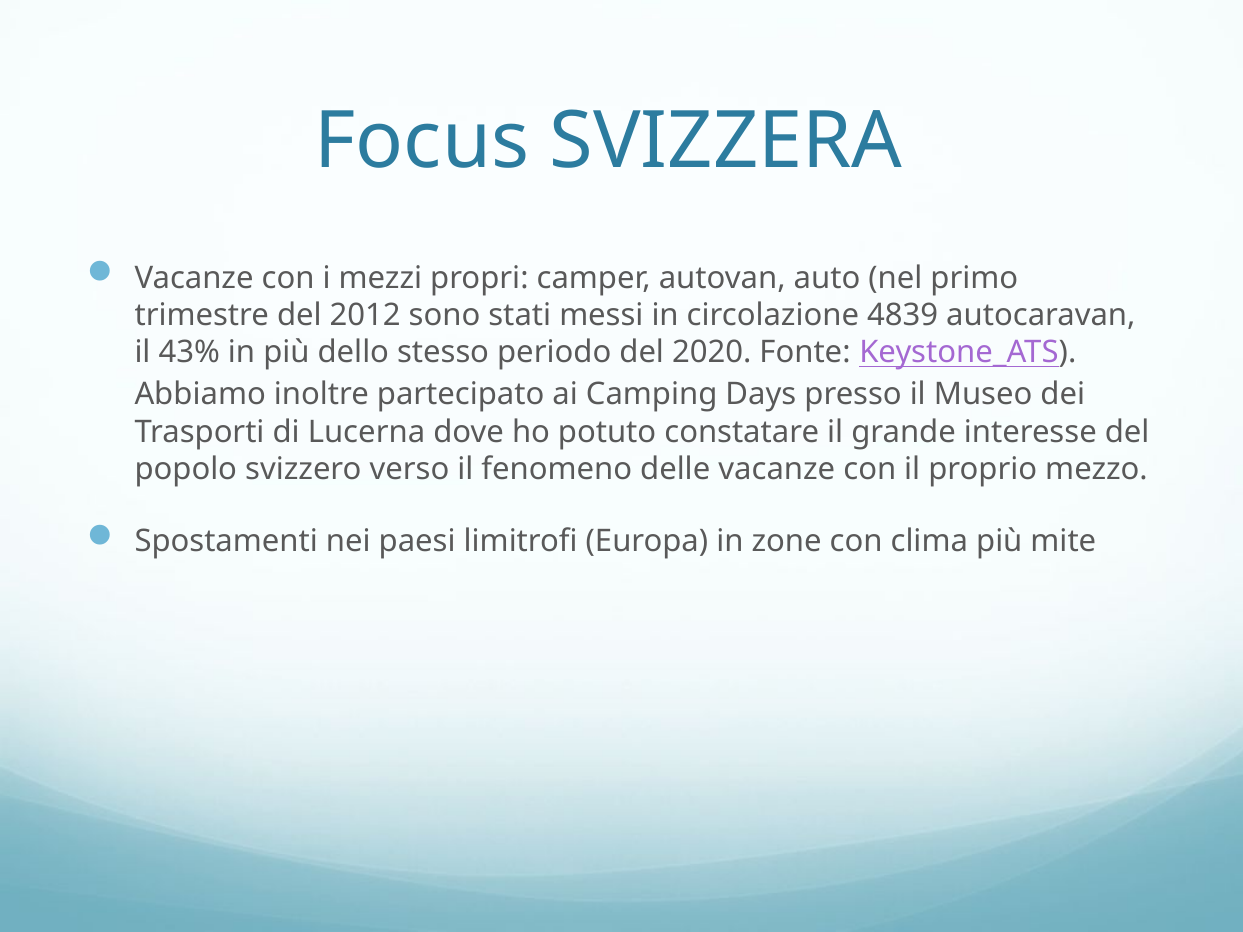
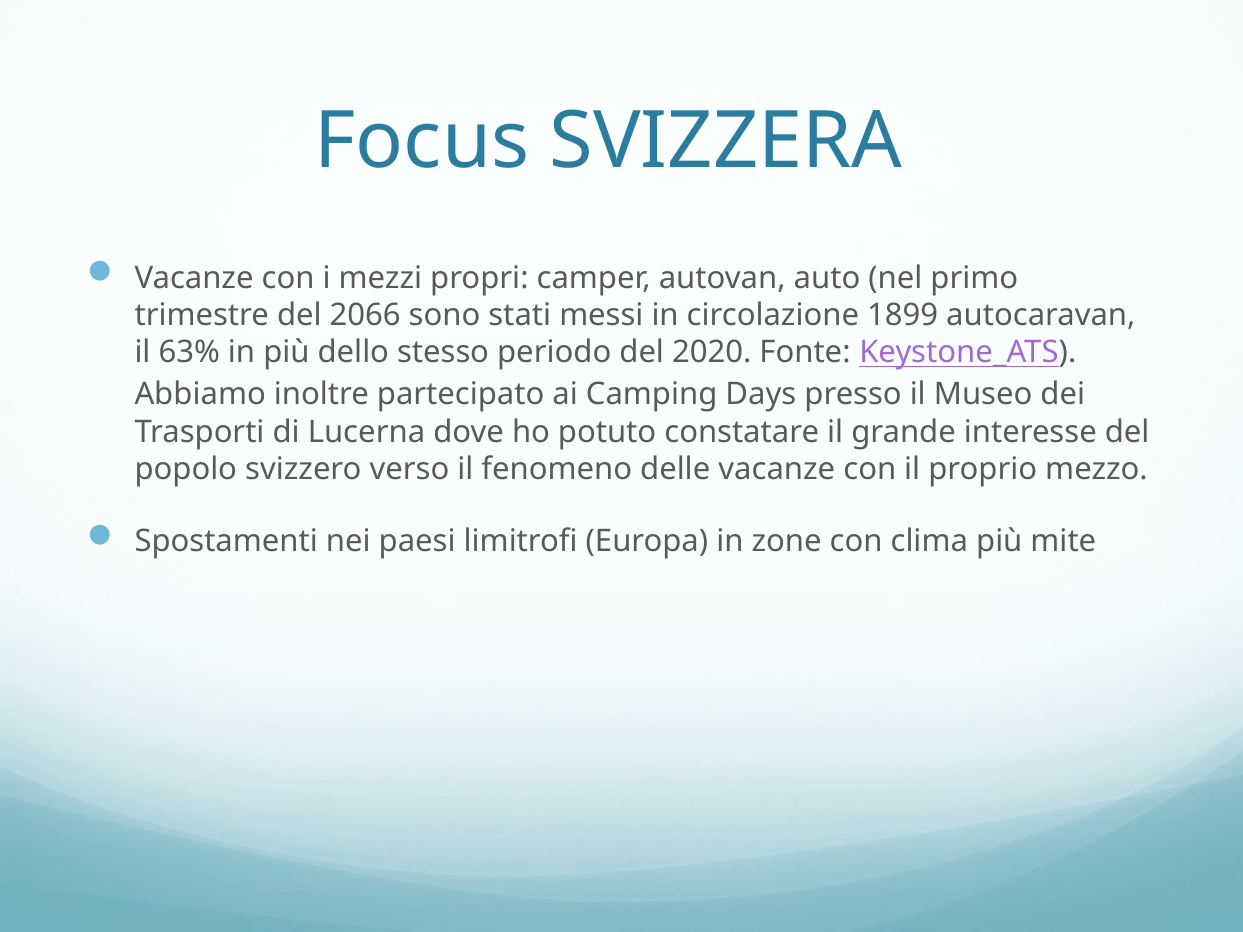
2012: 2012 -> 2066 (365, 315)
4839: 4839 -> 1899 (903, 315)
43%: 43% -> 63% (189, 353)
